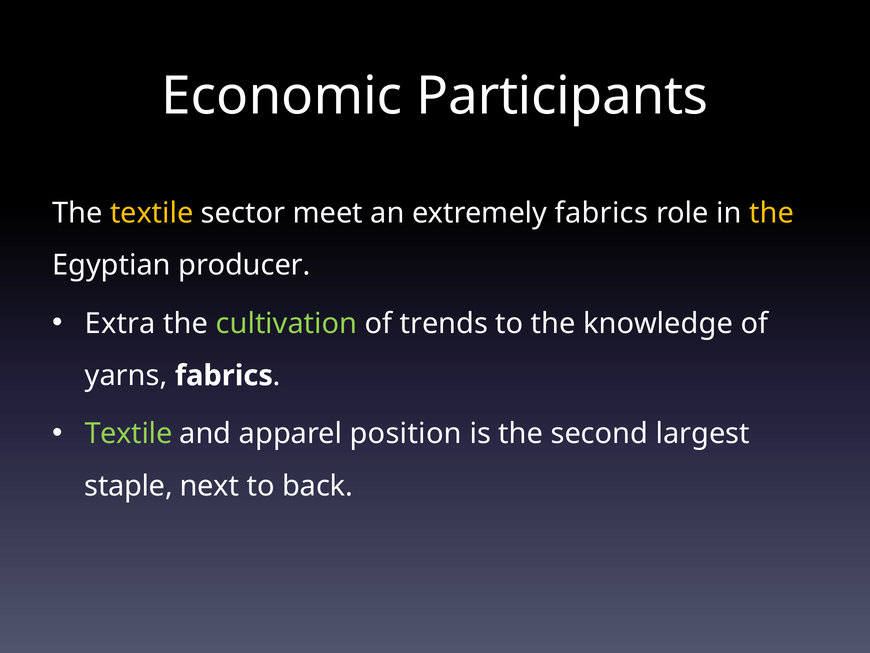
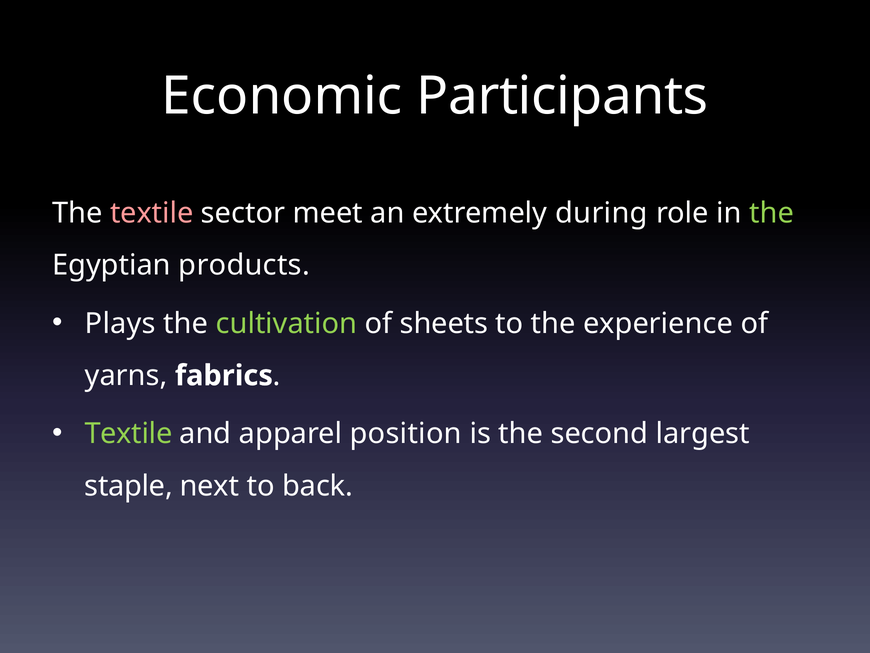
textile colour: yellow -> pink (152, 213)
extremely fabrics: fabrics -> during (601, 213)
the colour: yellow -> light green (772, 213)
producer: producer -> products (244, 265)
Extra: Extra -> Plays (120, 323)
trends: trends -> sheets (444, 323)
knowledge: knowledge -> experience (658, 323)
